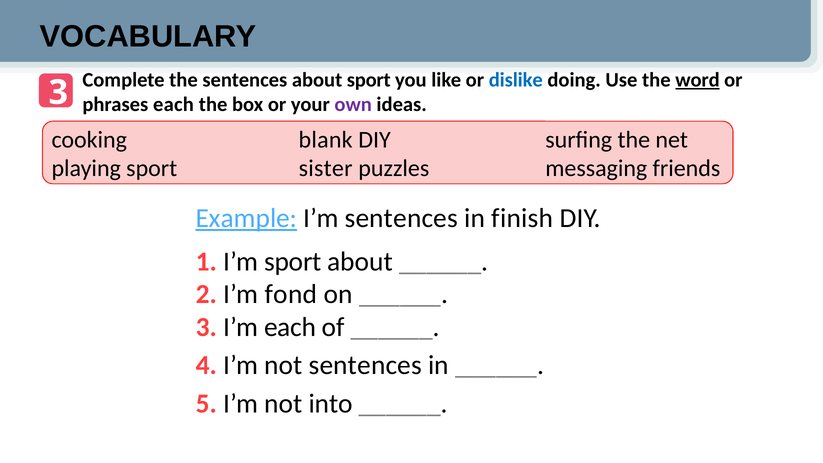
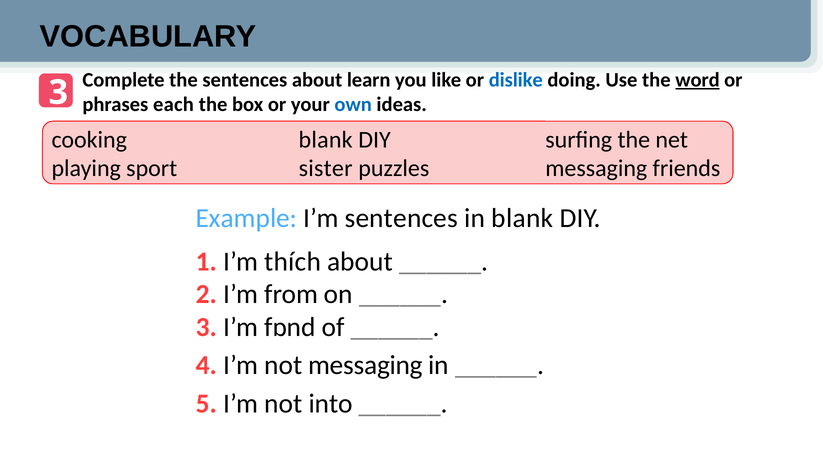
about sport: sport -> learn (369, 80)
own colour: purple -> blue (353, 105)
Example underline: present -> none (246, 218)
in finish: finish -> blank (522, 218)
I’m sport: sport -> thích (293, 261)
fond: fond -> from (291, 294)
I’m each: each -> fɒnd (290, 327)
not sentences: sentences -> messaging (365, 365)
